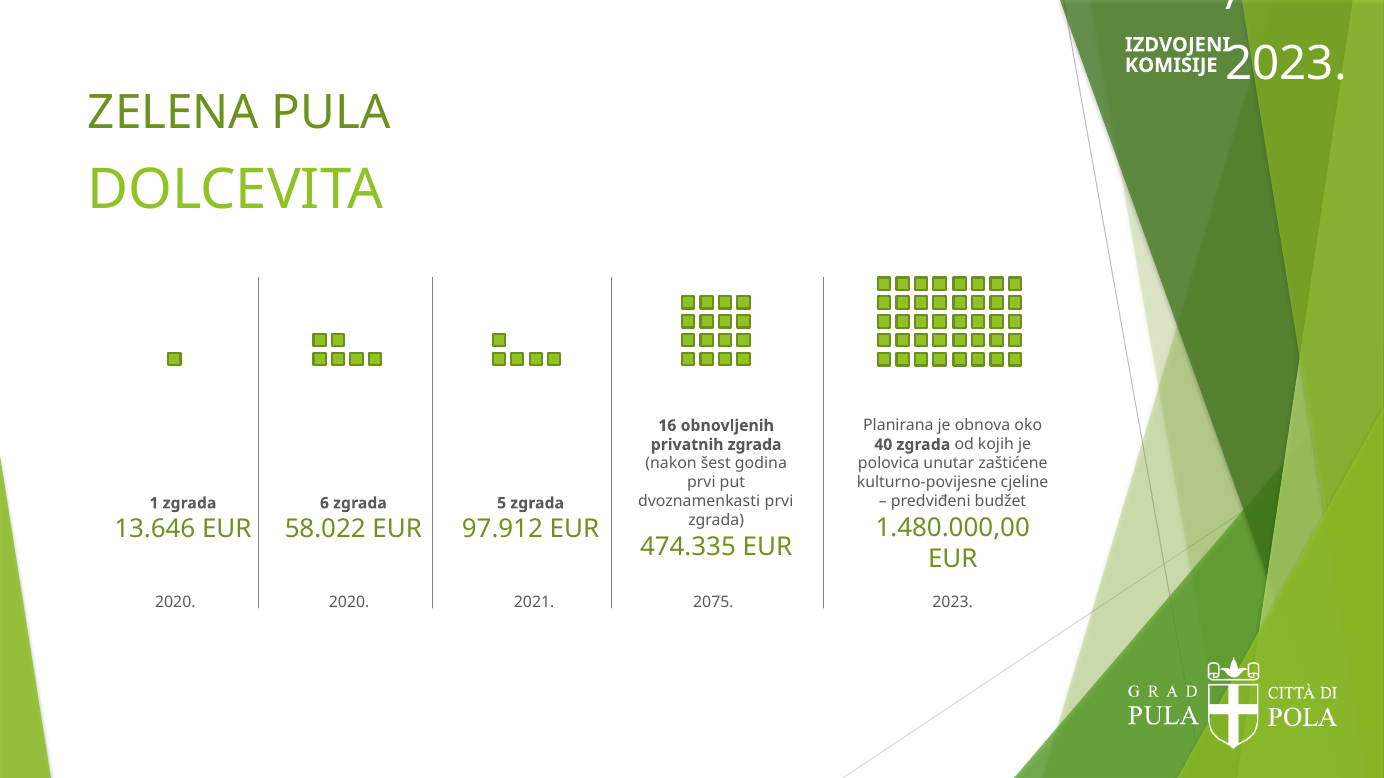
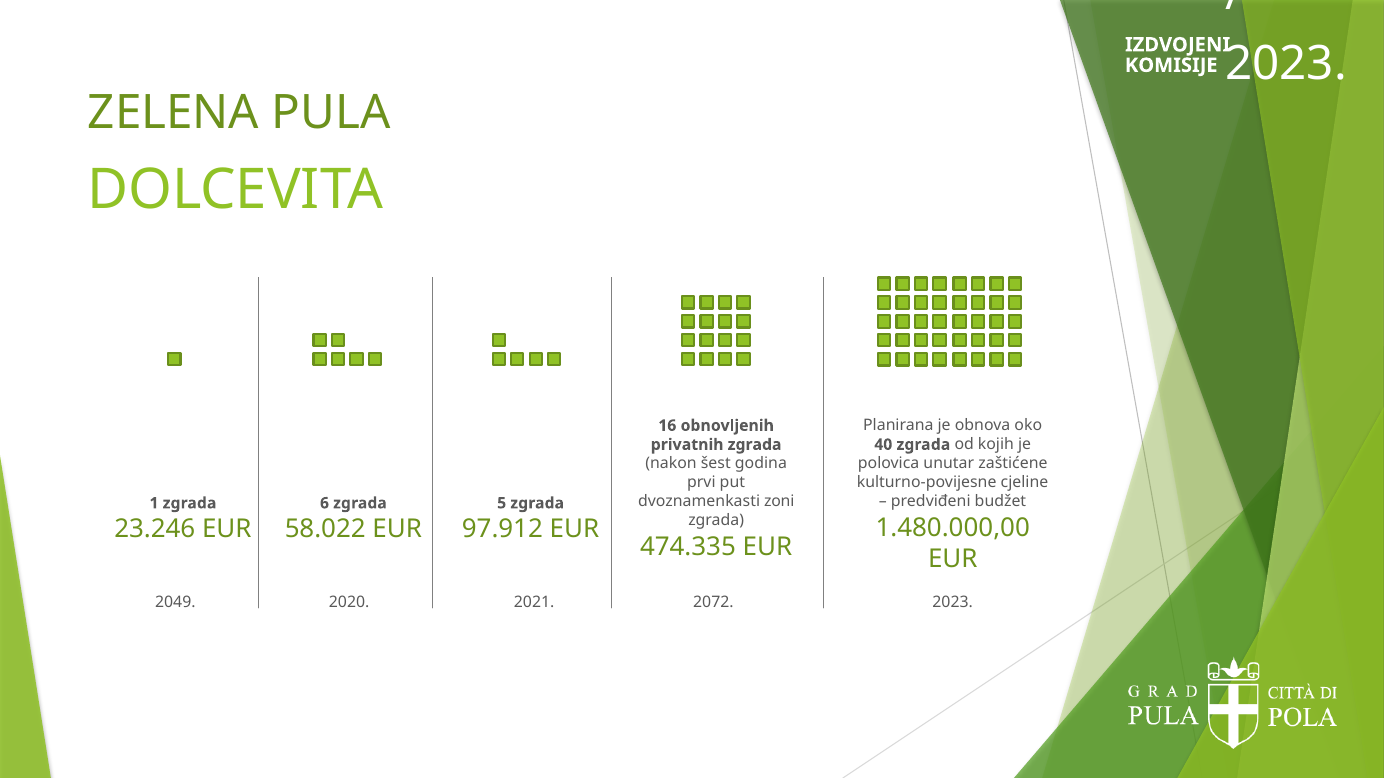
dvoznamenkasti prvi: prvi -> zoni (779, 502)
13.646: 13.646 -> 23.246 (155, 529)
2020: 2020 -> 2049 (175, 603)
2075: 2075 -> 2072 (713, 603)
